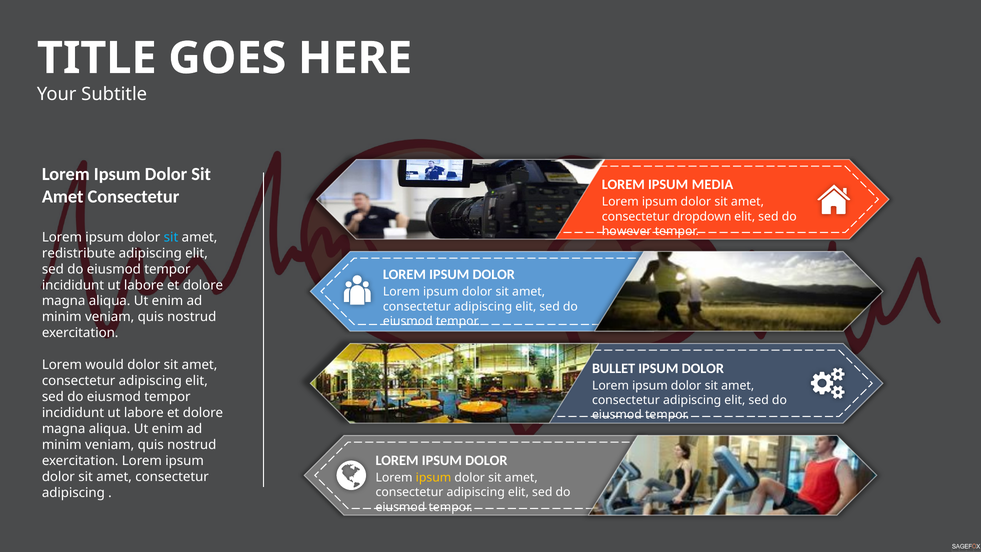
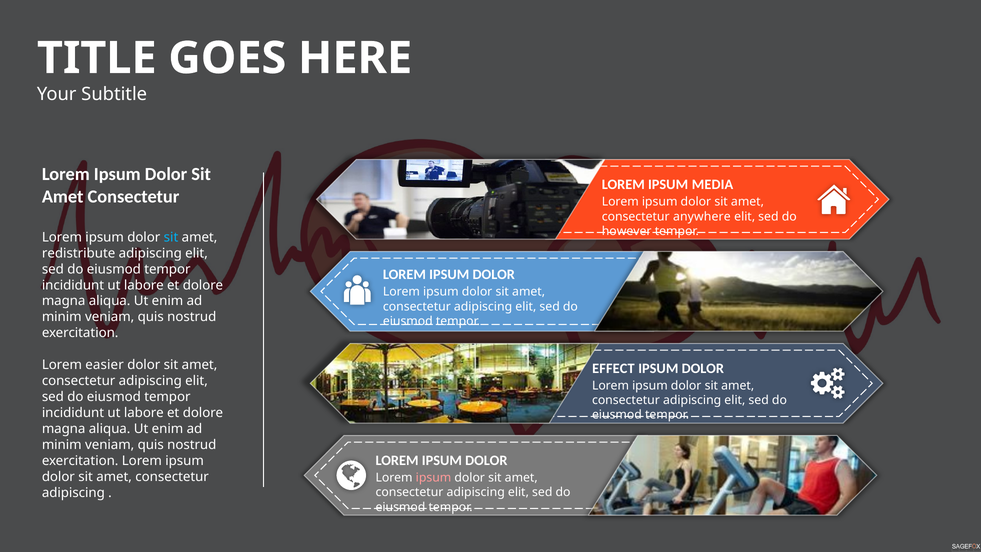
dropdown: dropdown -> anywhere (702, 216)
would: would -> easier (105, 365)
BULLET: BULLET -> EFFECT (613, 368)
ipsum colour: yellow -> pink (434, 478)
